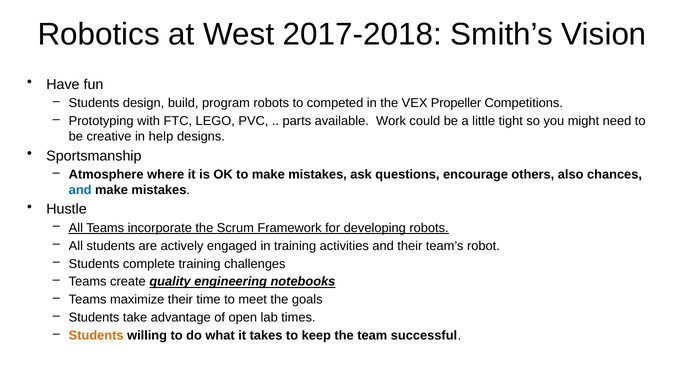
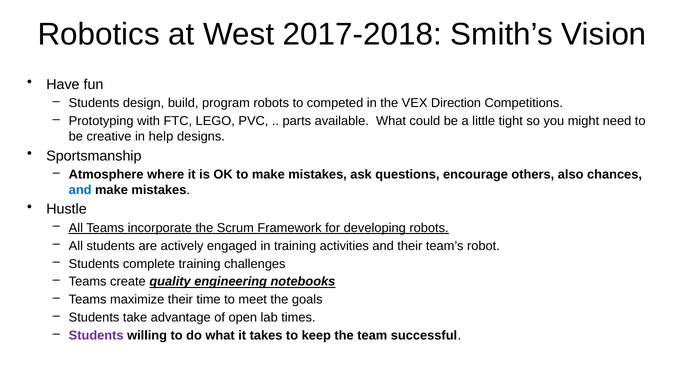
Propeller: Propeller -> Direction (456, 103)
available Work: Work -> What (391, 121)
Students colour: orange -> purple (96, 336)
